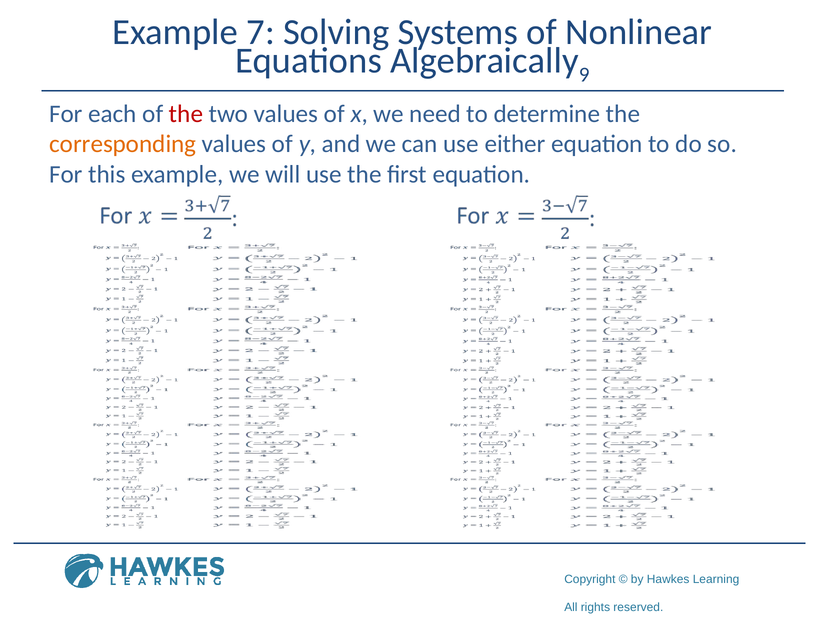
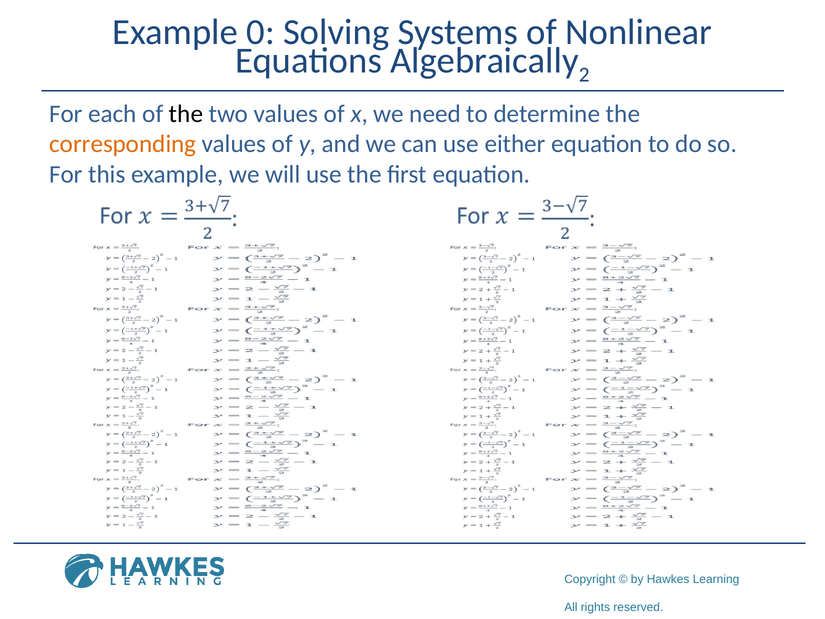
7: 7 -> 0 (261, 32)
9: 9 -> 2 (584, 75)
the colour: red -> black (186, 114)
